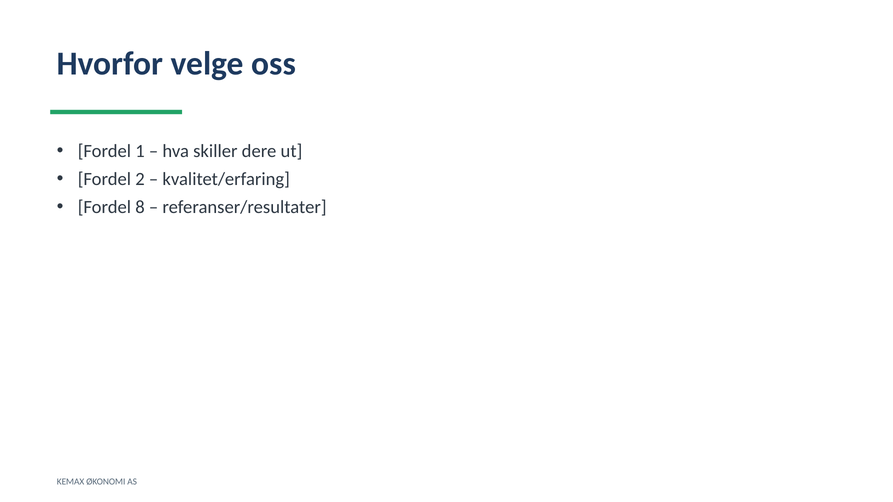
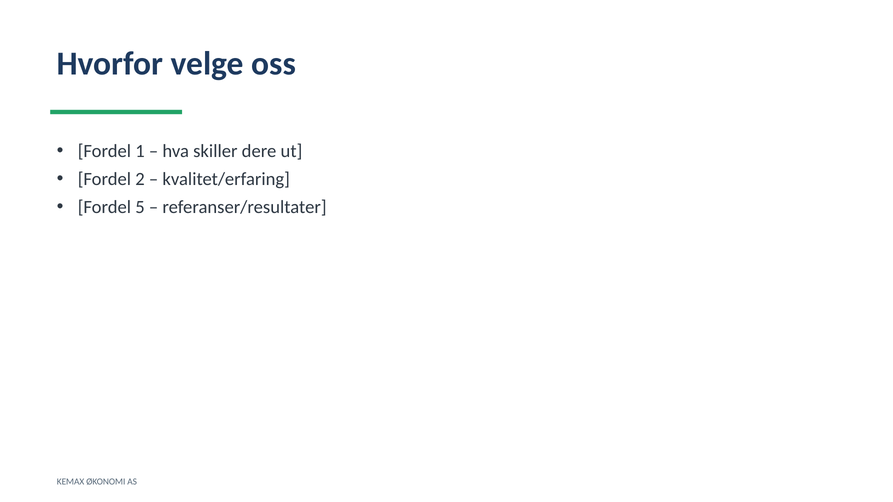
8: 8 -> 5 (140, 207)
